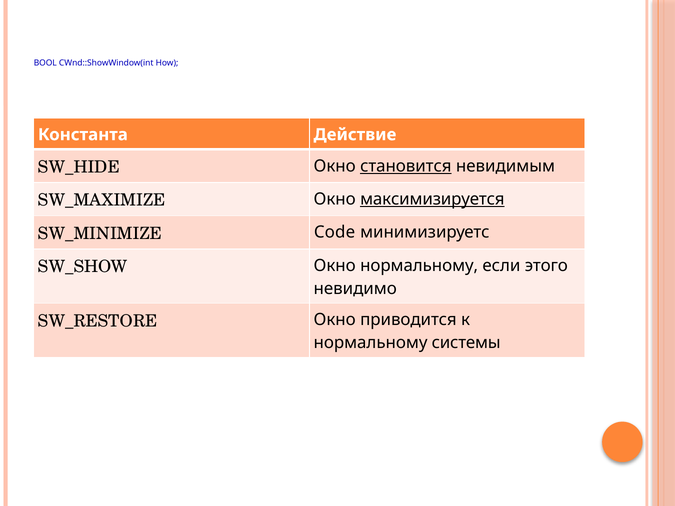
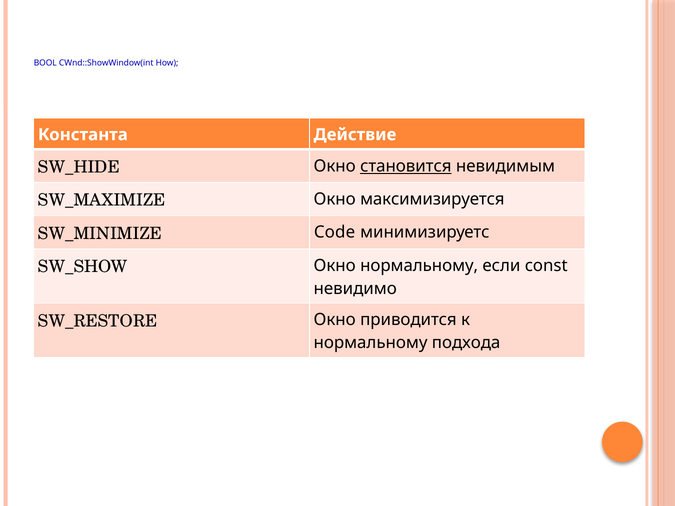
максимизируется underline: present -> none (432, 199)
этого: этого -> const (546, 266)
системы: системы -> подхода (466, 343)
